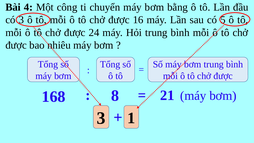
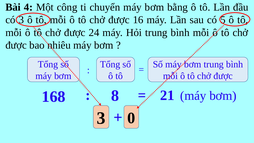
1: 1 -> 0 (131, 118)
